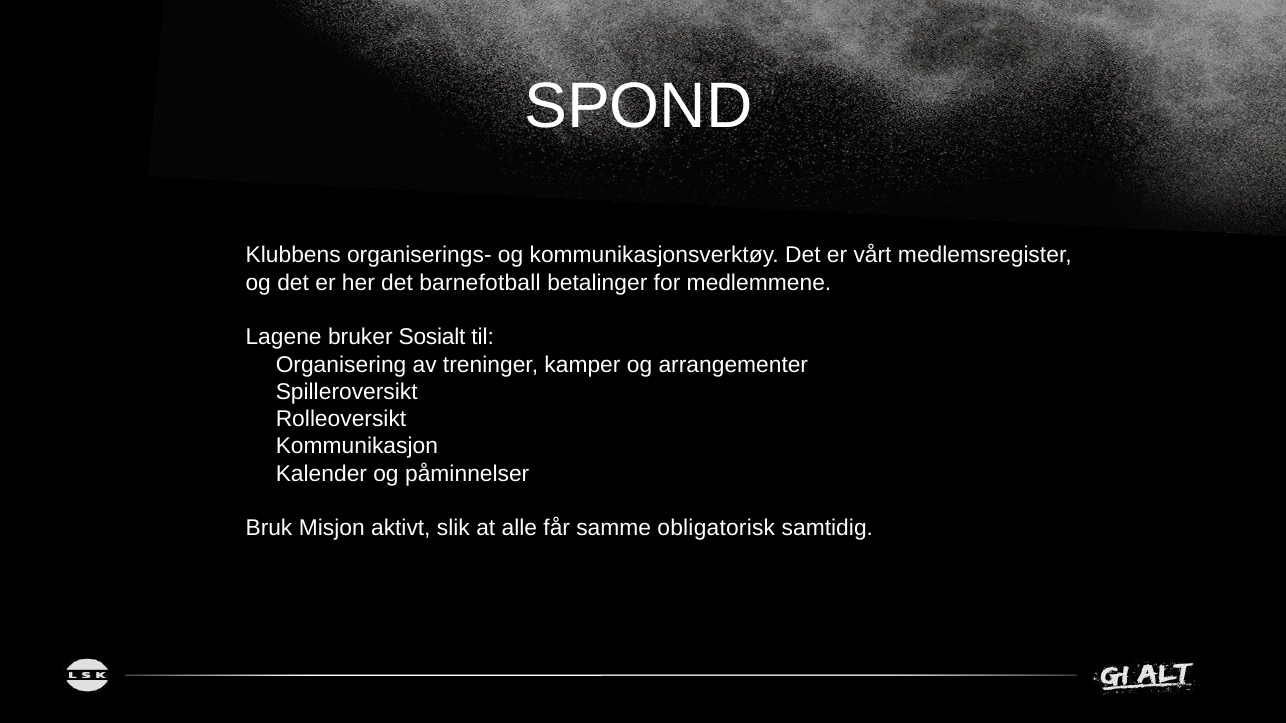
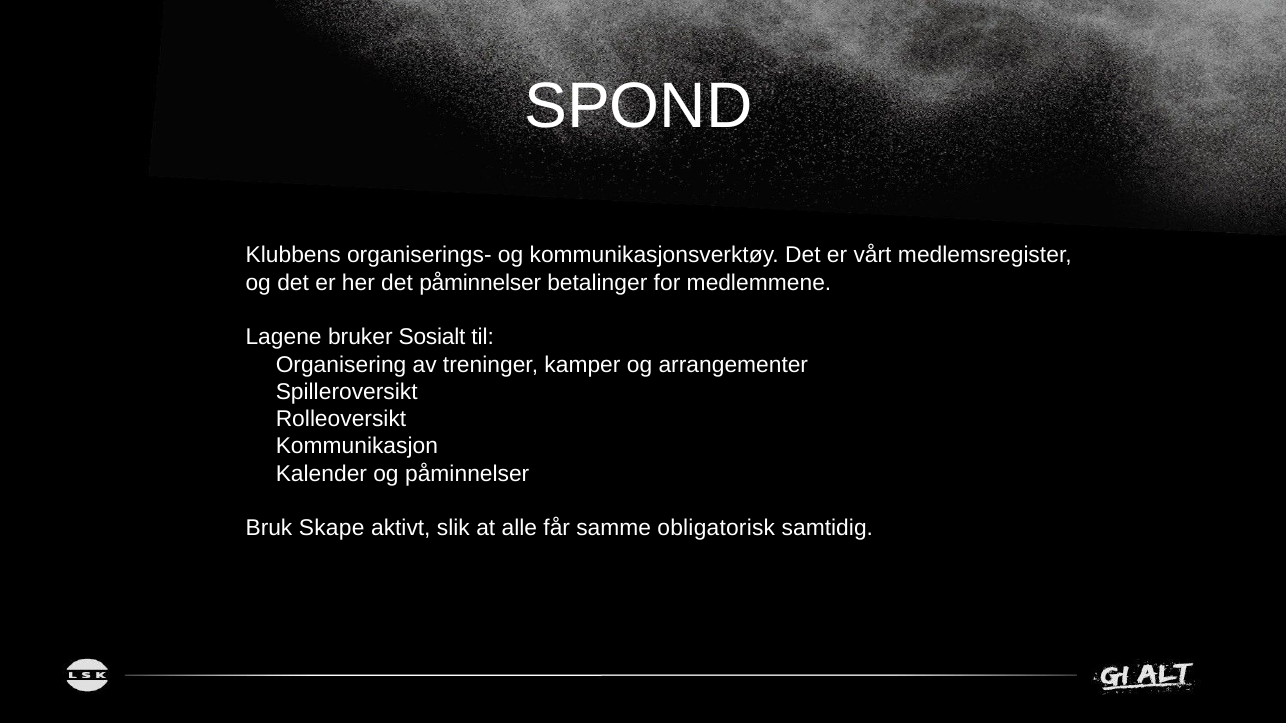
det barnefotball: barnefotball -> påminnelser (480, 283)
Misjon: Misjon -> Skape (332, 529)
